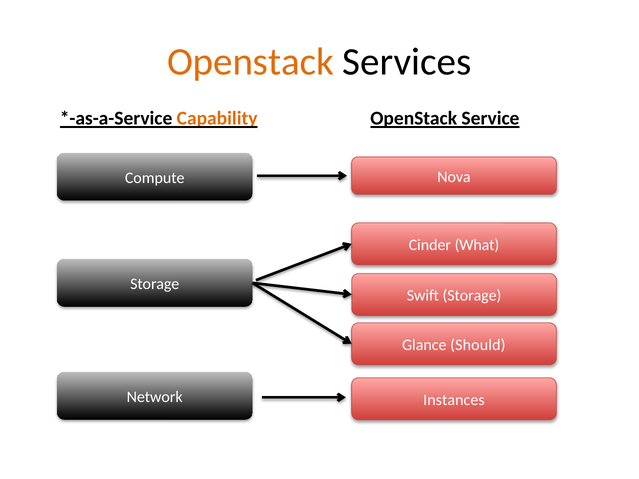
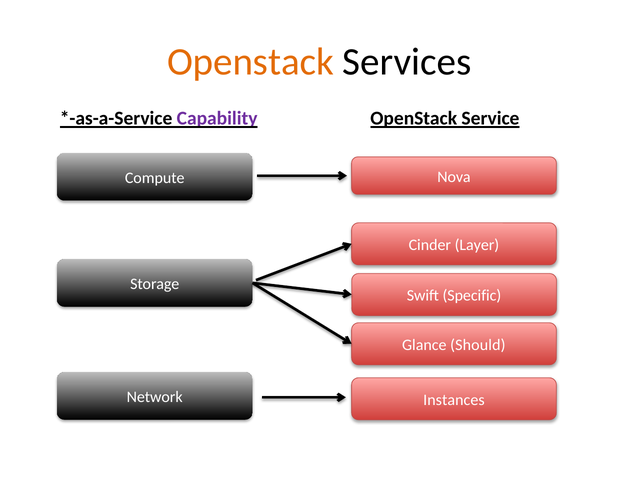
Capability colour: orange -> purple (217, 119)
What: What -> Layer (477, 245)
Swift Storage: Storage -> Specific (472, 296)
